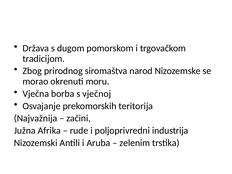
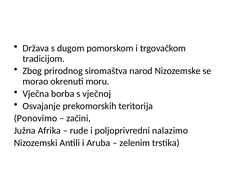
Najvažnija: Najvažnija -> Ponovimo (36, 118)
industrija: industrija -> nalazimo (170, 131)
